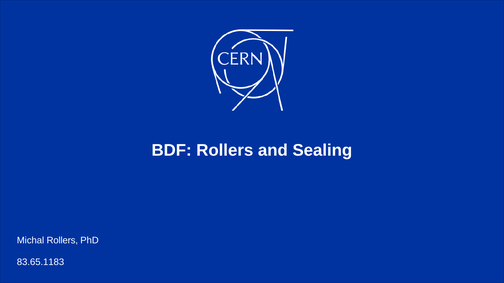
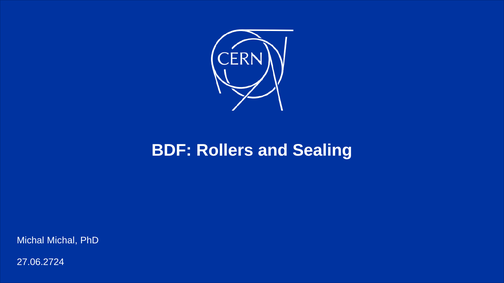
Michal Rollers: Rollers -> Michal (62, 241)
83.65.1183: 83.65.1183 -> 27.06.2724 (41, 262)
